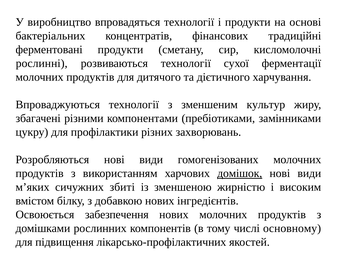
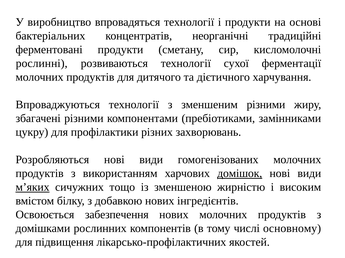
фінансових: фінансових -> неорганічні (220, 36)
зменшеним культур: культур -> різними (266, 105)
м’яких underline: none -> present (33, 188)
збиті: збиті -> тощо (122, 188)
